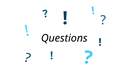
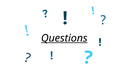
Questions underline: none -> present (64, 38)
